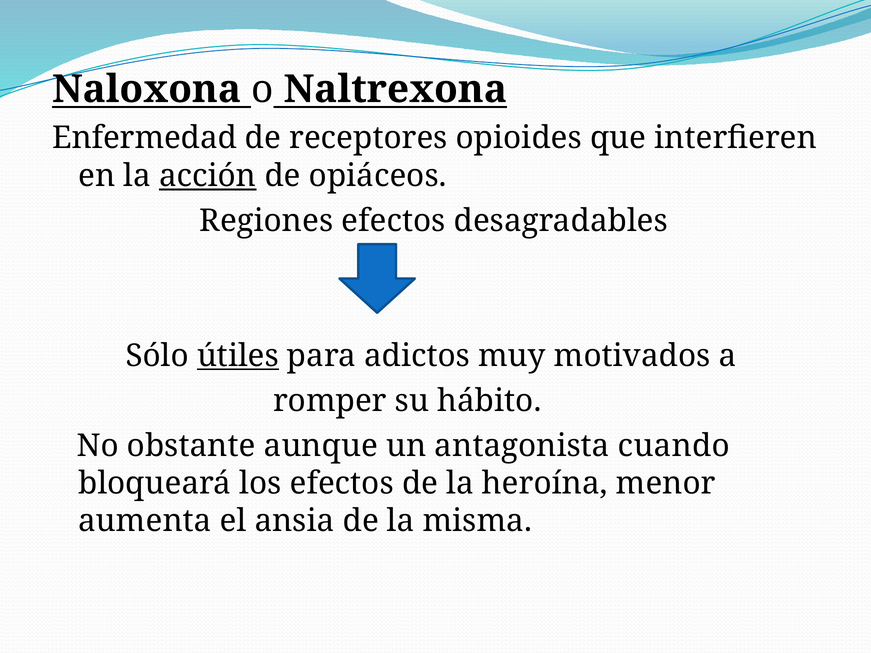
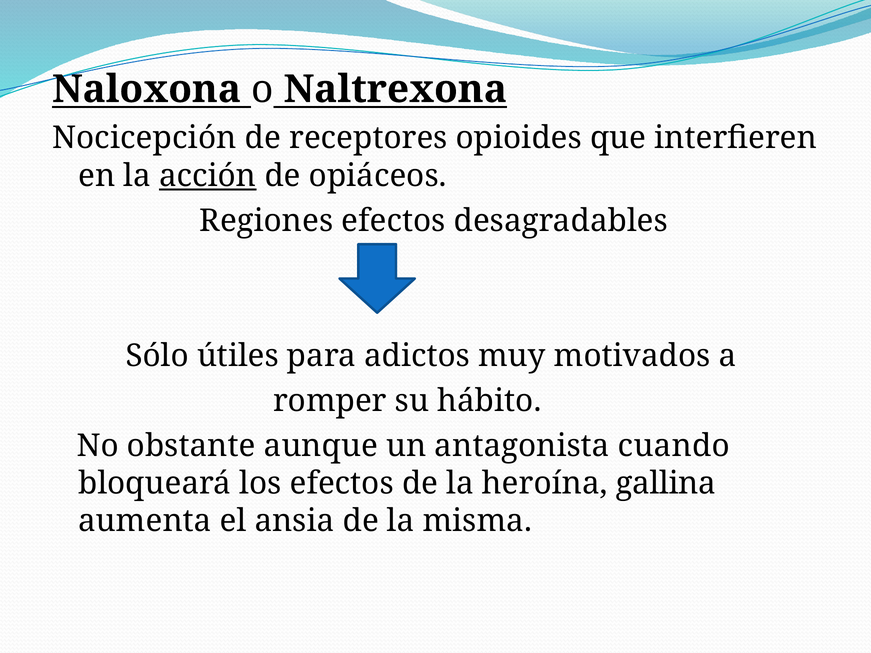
Enfermedad: Enfermedad -> Nocicepción (144, 138)
útiles underline: present -> none (238, 356)
menor: menor -> gallina (666, 484)
